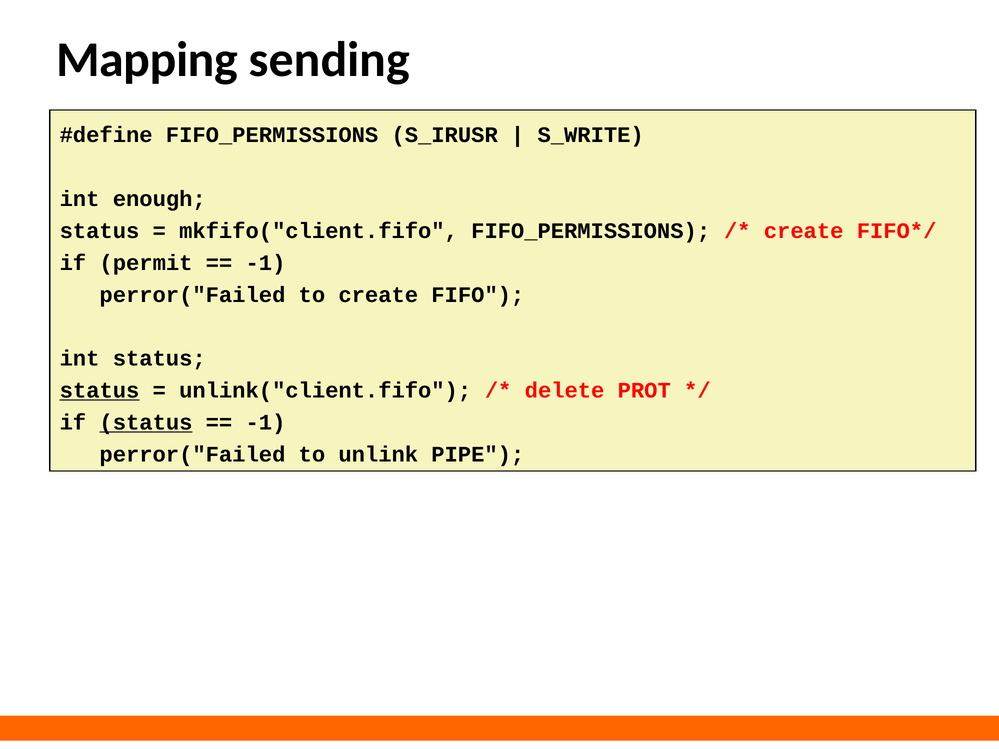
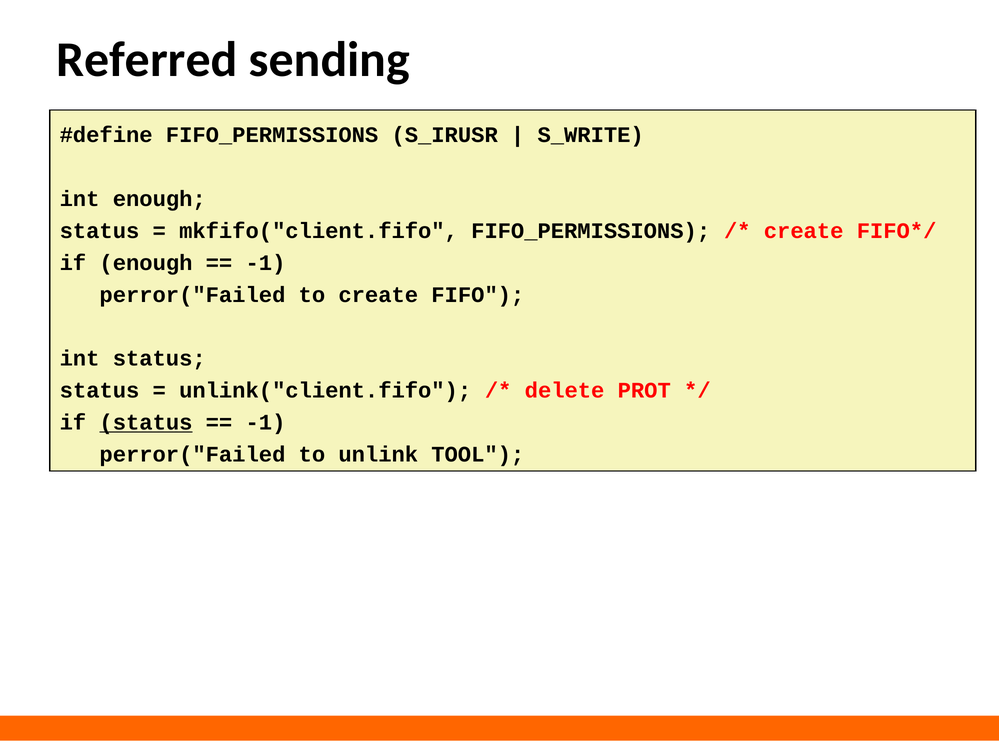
Mapping: Mapping -> Referred (147, 60)
if permit: permit -> enough (146, 263)
status underline: present -> none (100, 391)
PIPE: PIPE -> TOOL (478, 455)
